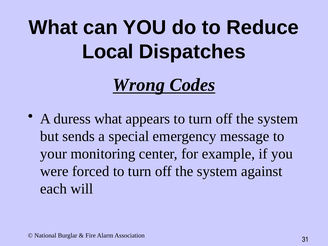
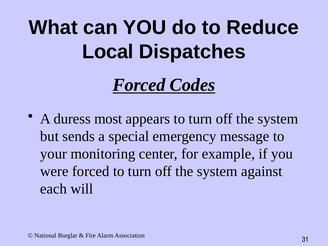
Wrong: Wrong -> Forced (139, 85)
duress what: what -> most (108, 119)
